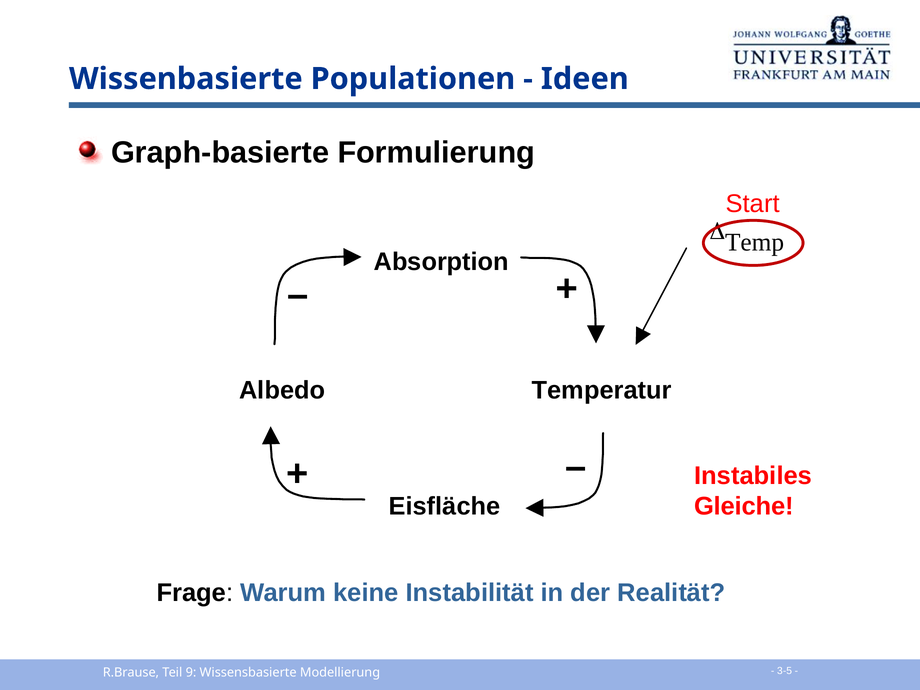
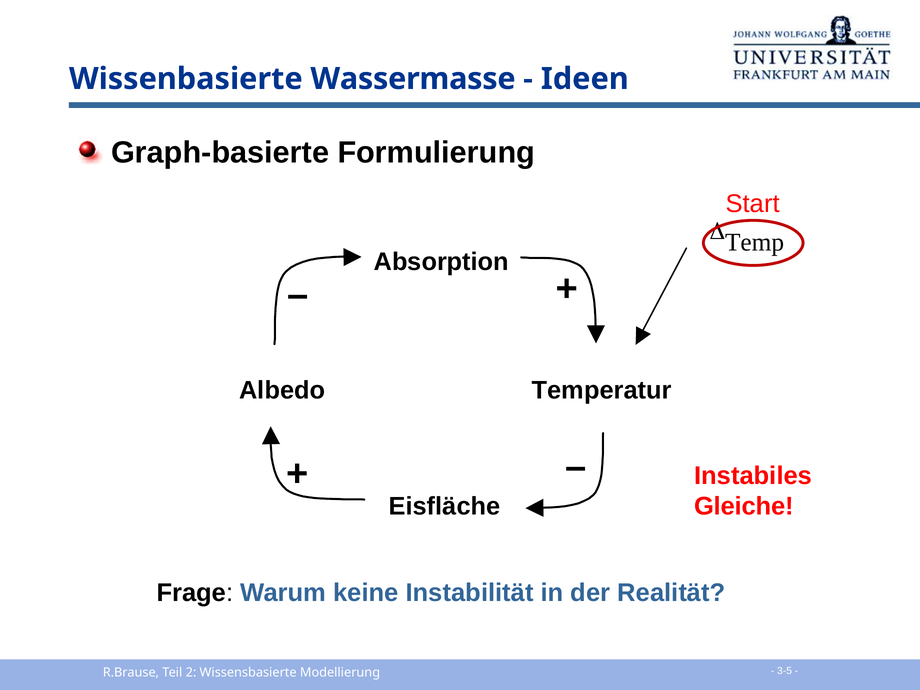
Populationen: Populationen -> Wassermasse (413, 79)
9: 9 -> 2 (191, 672)
